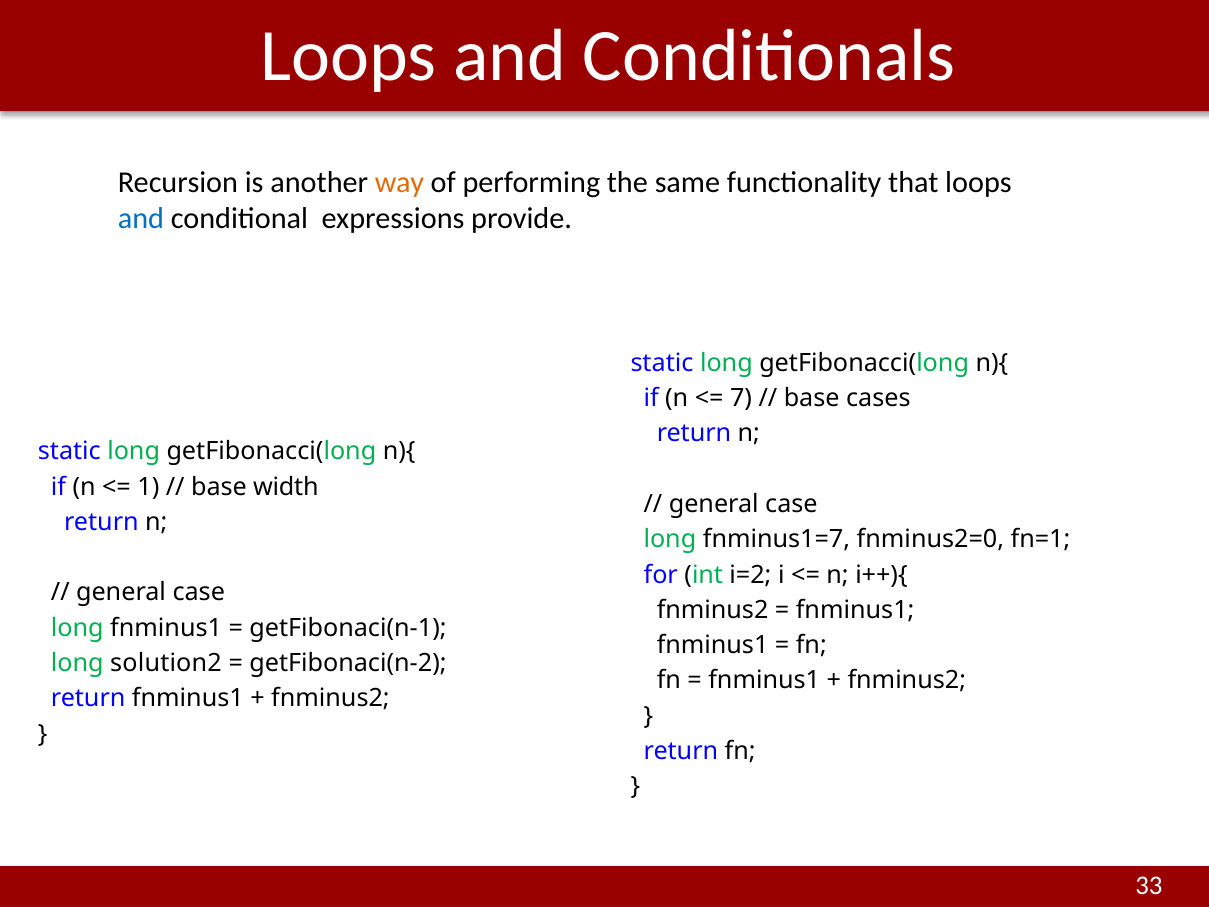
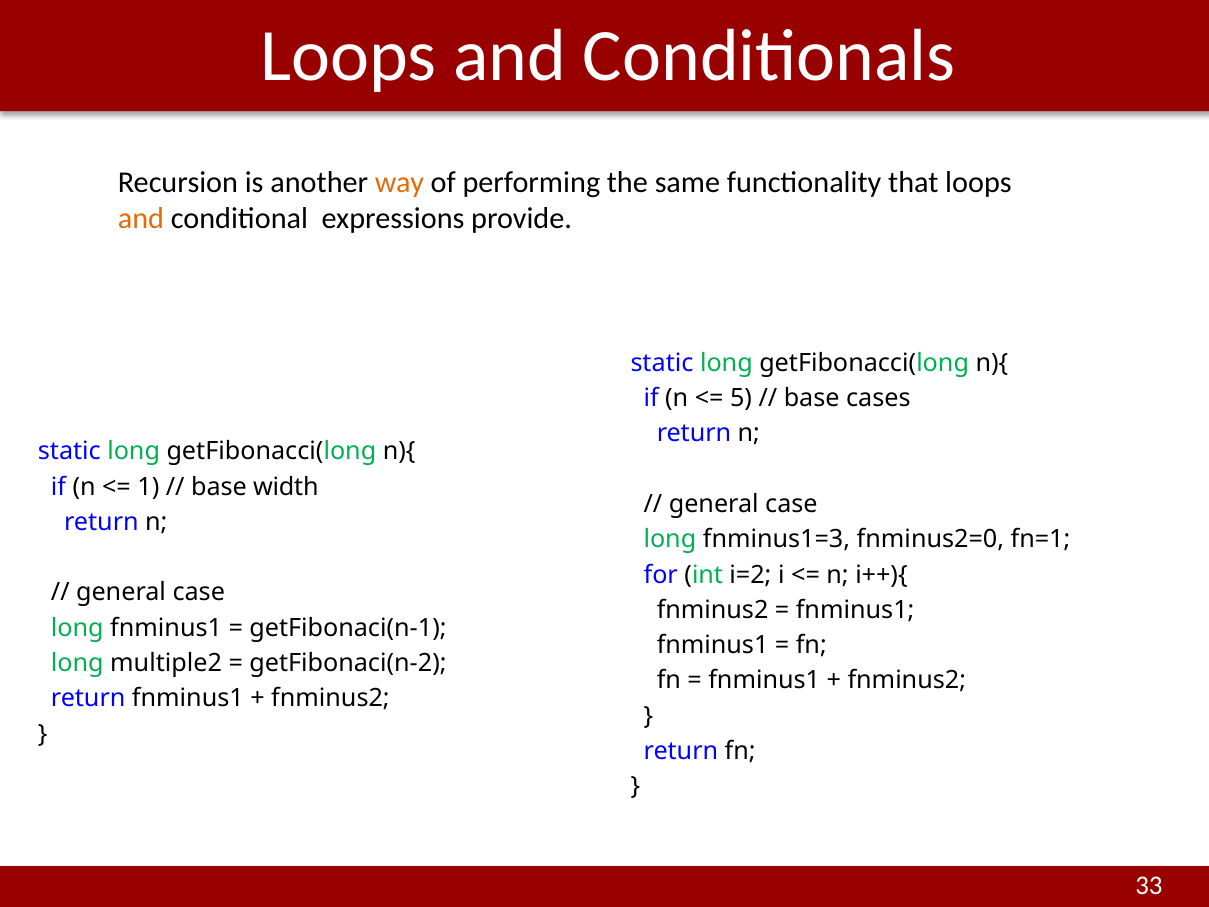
and colour: blue -> orange (141, 218)
7: 7 -> 5 (741, 398)
fnminus1=7: fnminus1=7 -> fnminus1=3 (776, 539)
solution2: solution2 -> multiple2 (166, 663)
